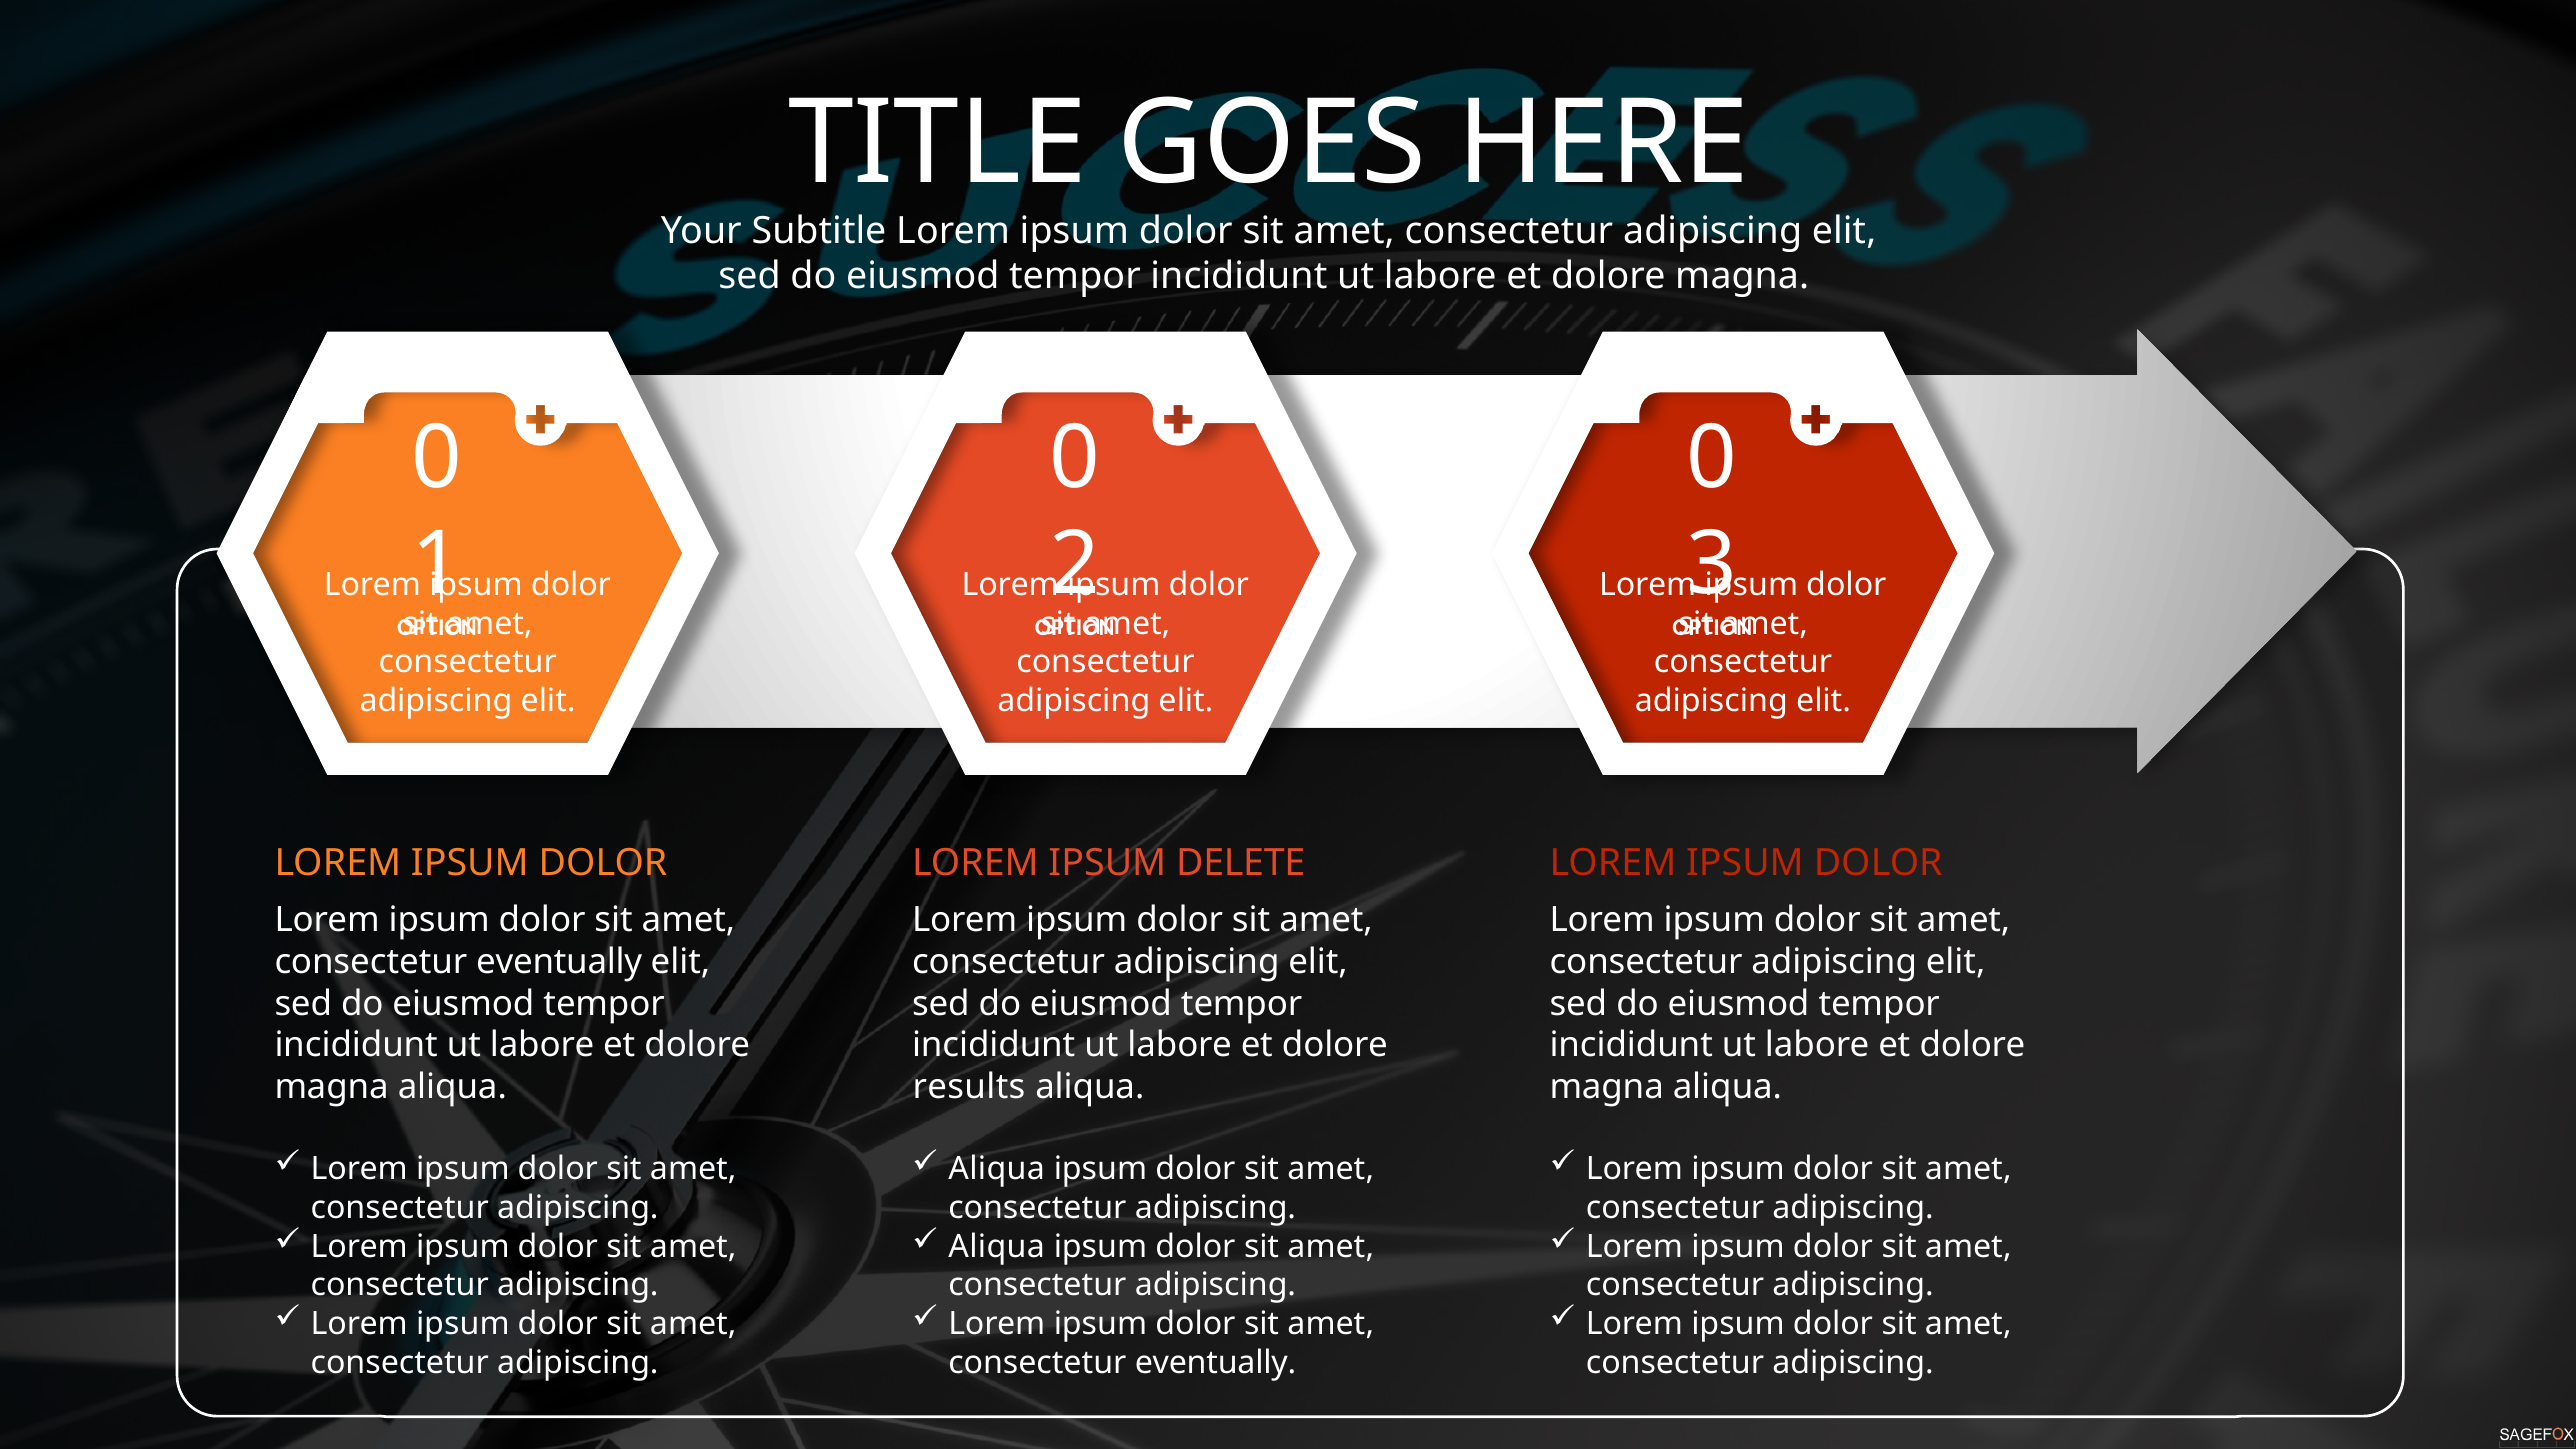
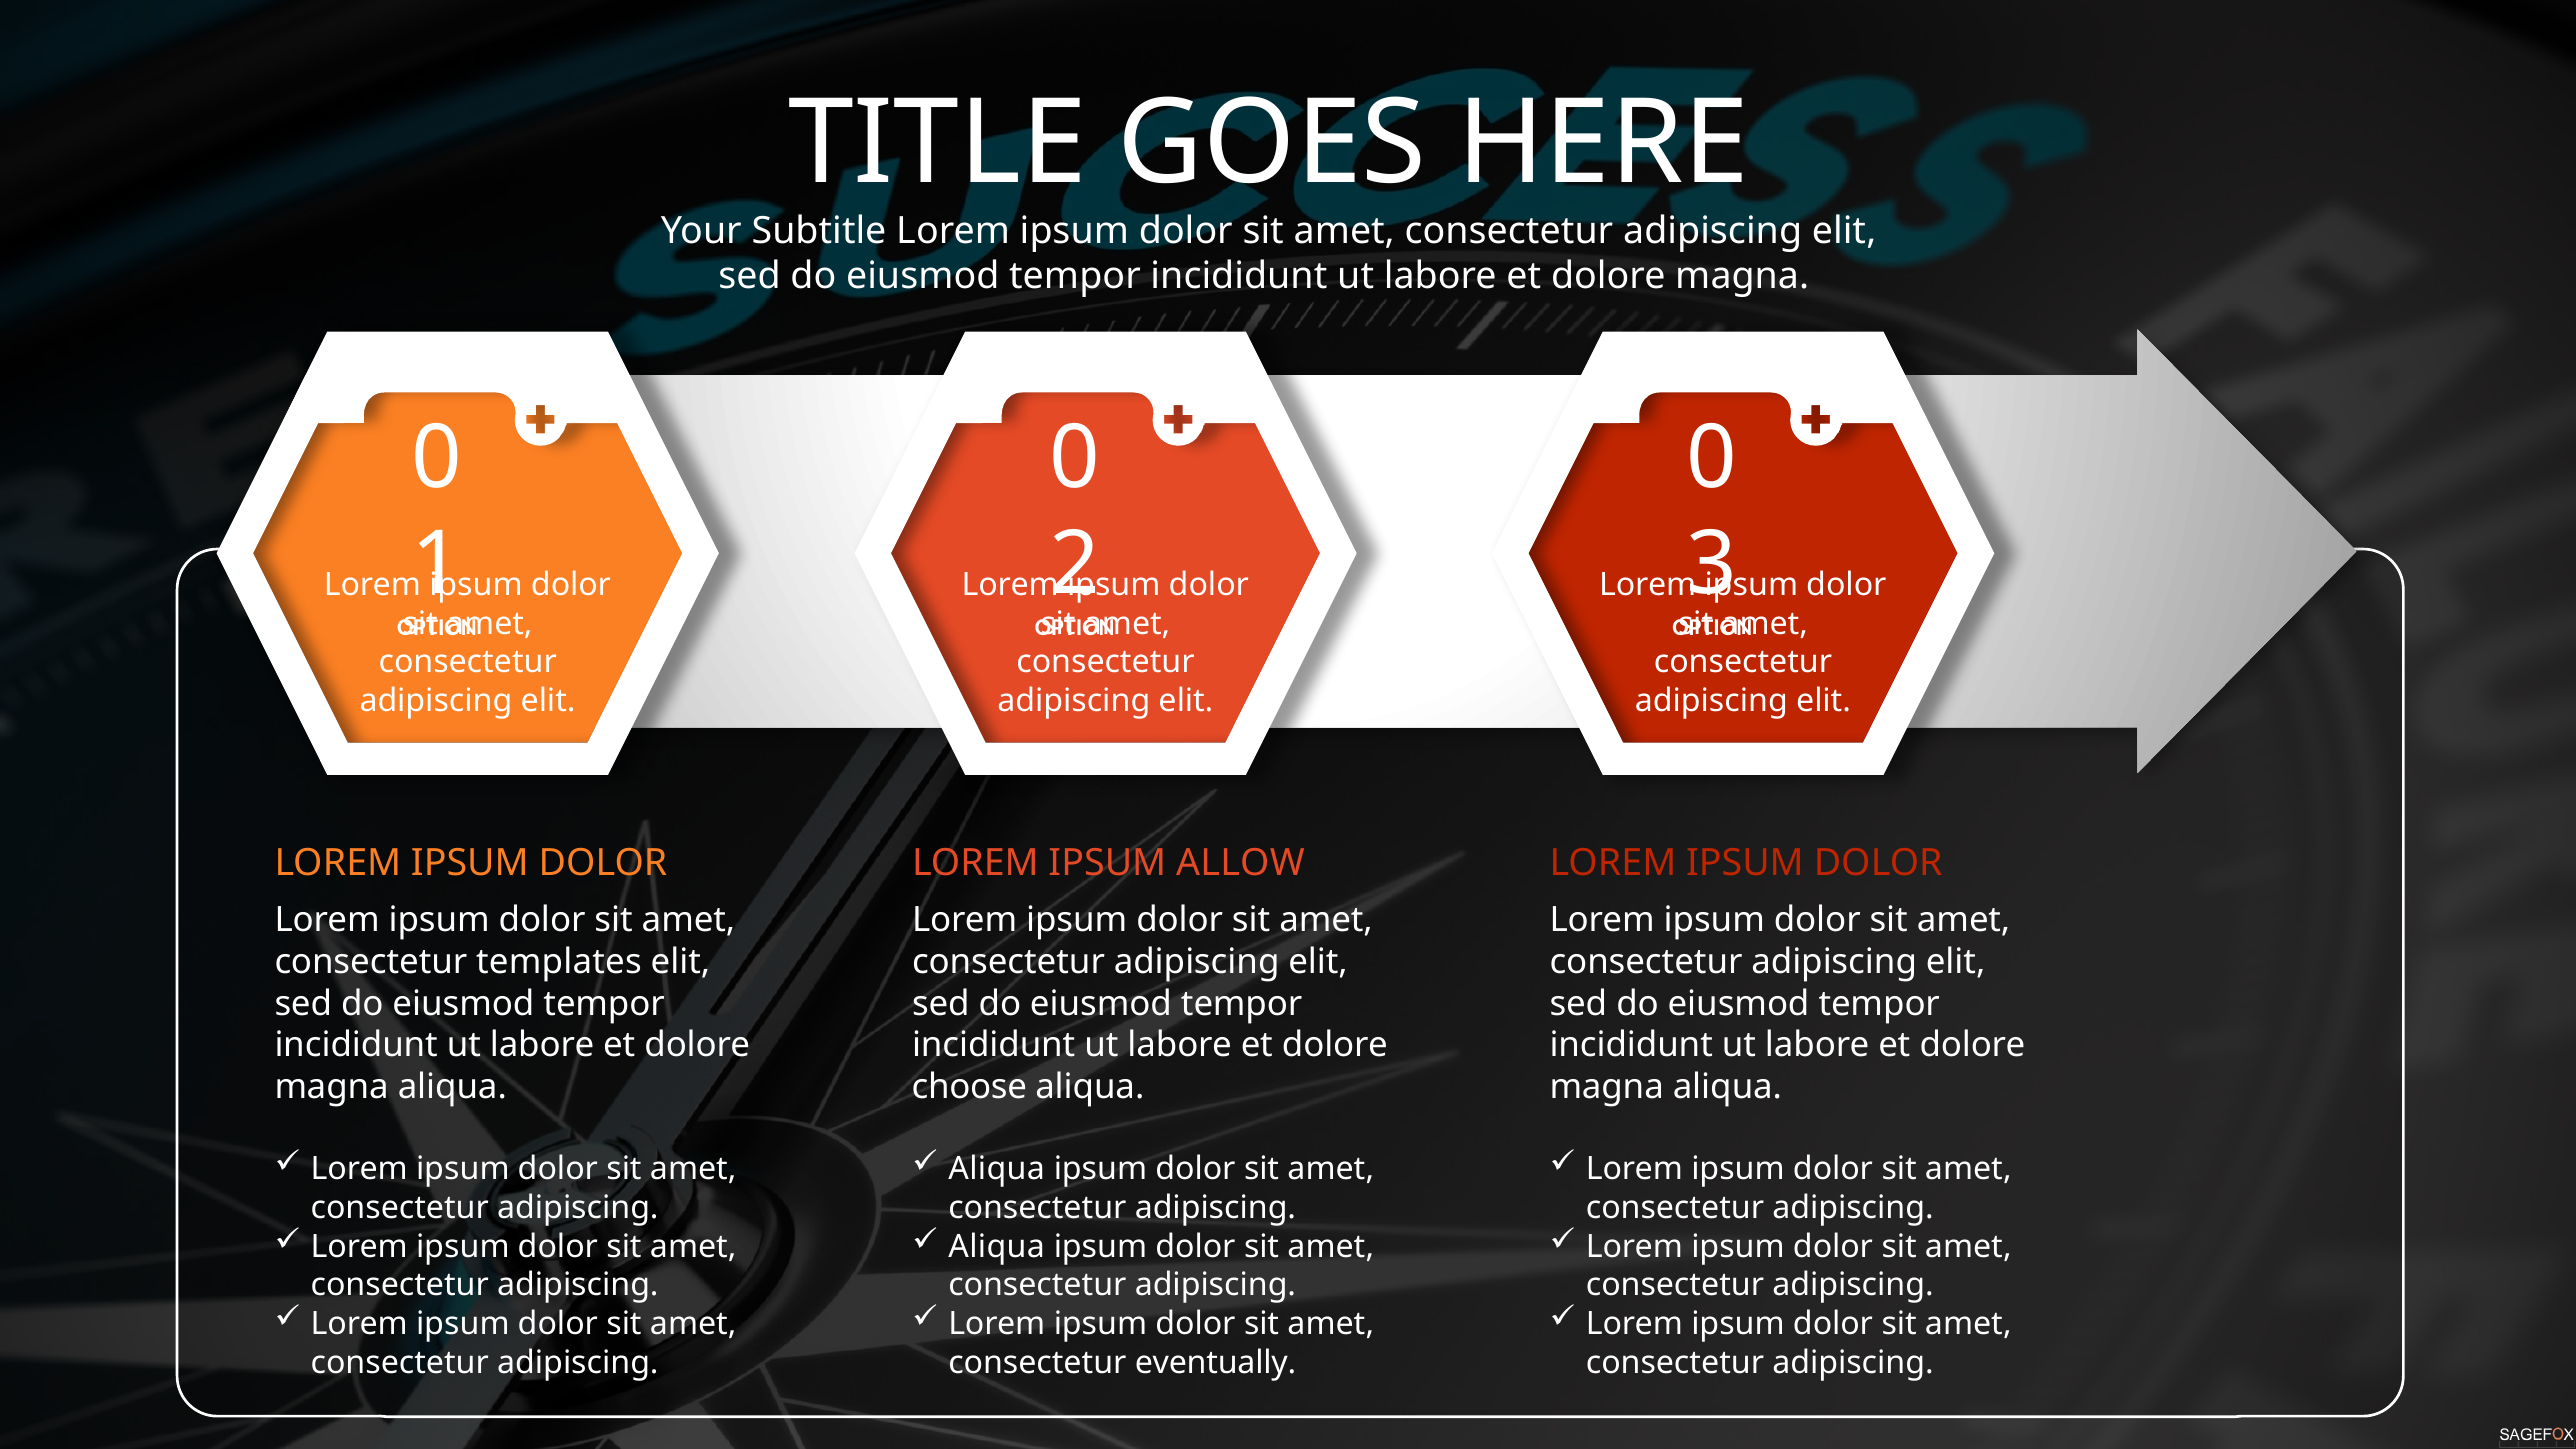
DELETE: DELETE -> ALLOW (1240, 864)
eventually: eventually -> templates (559, 962)
results: results -> choose (969, 1087)
